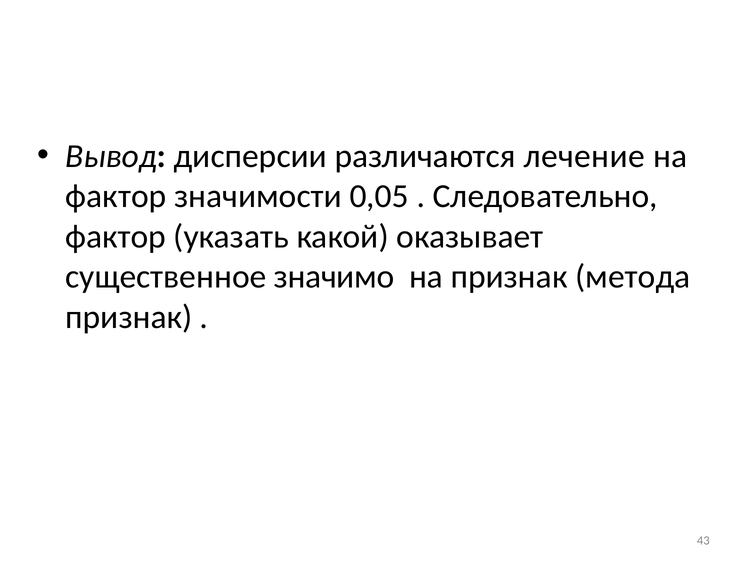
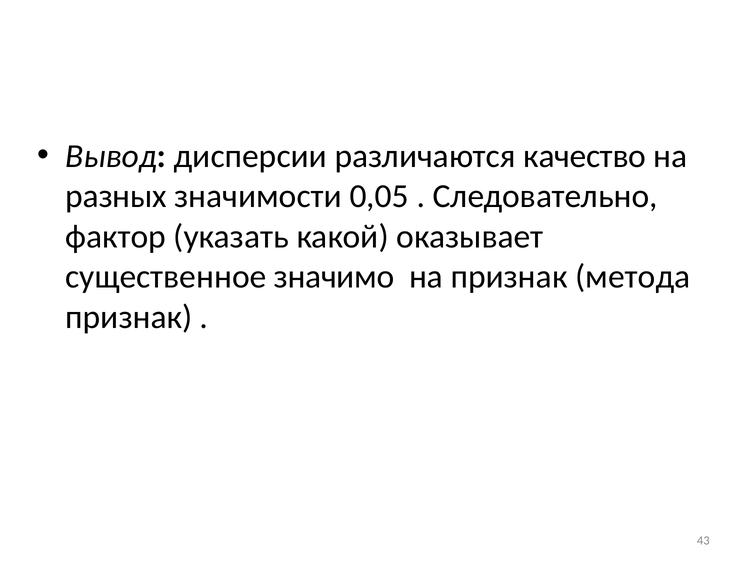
лечение: лечение -> качество (585, 156)
фактор: фактор -> разных (116, 196)
